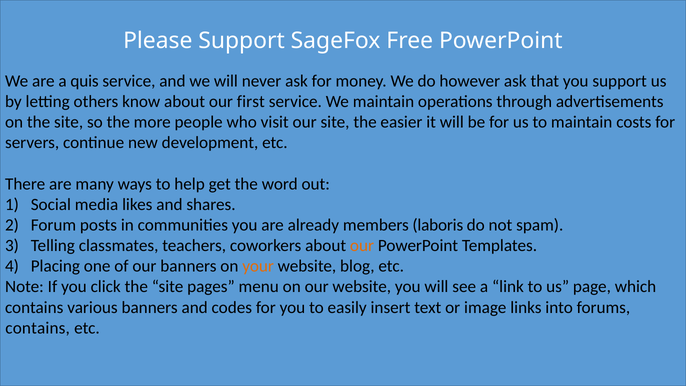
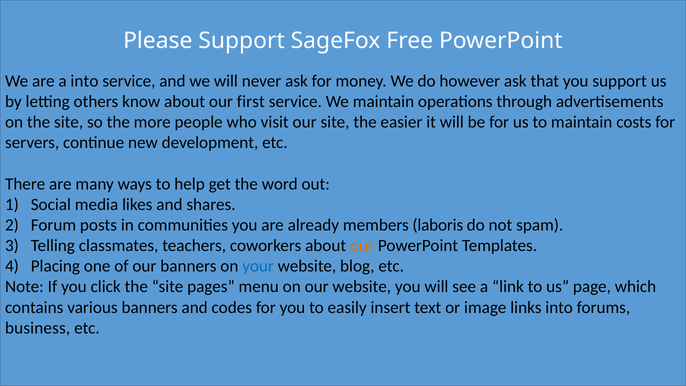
a quis: quis -> into (84, 81)
your colour: orange -> blue (258, 266)
contains: contains -> business (38, 328)
